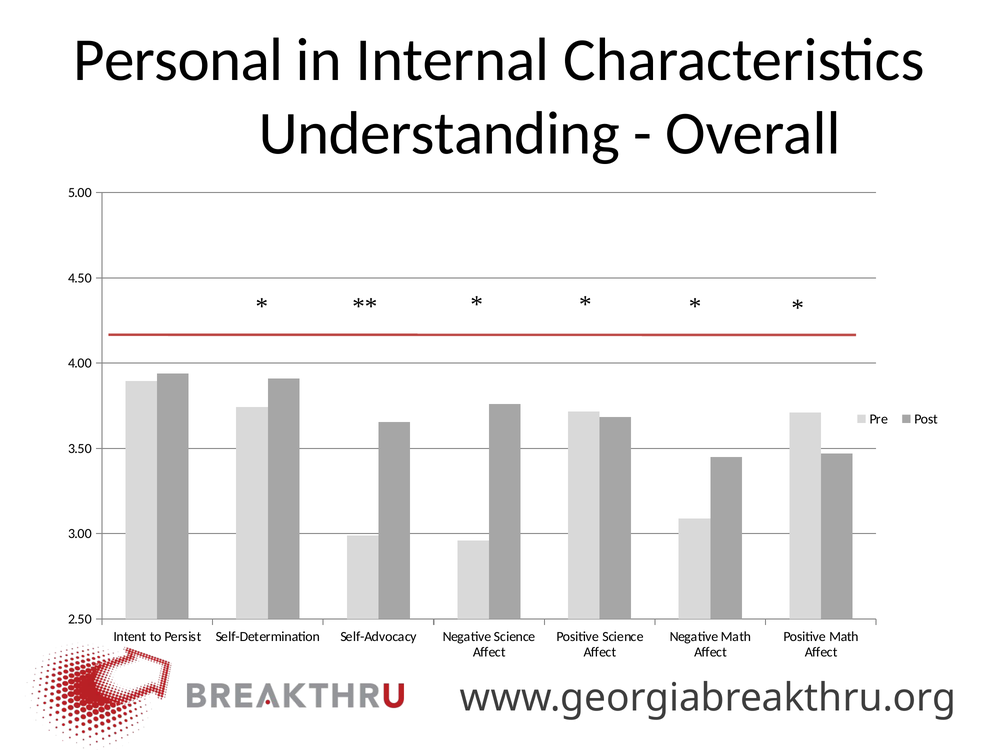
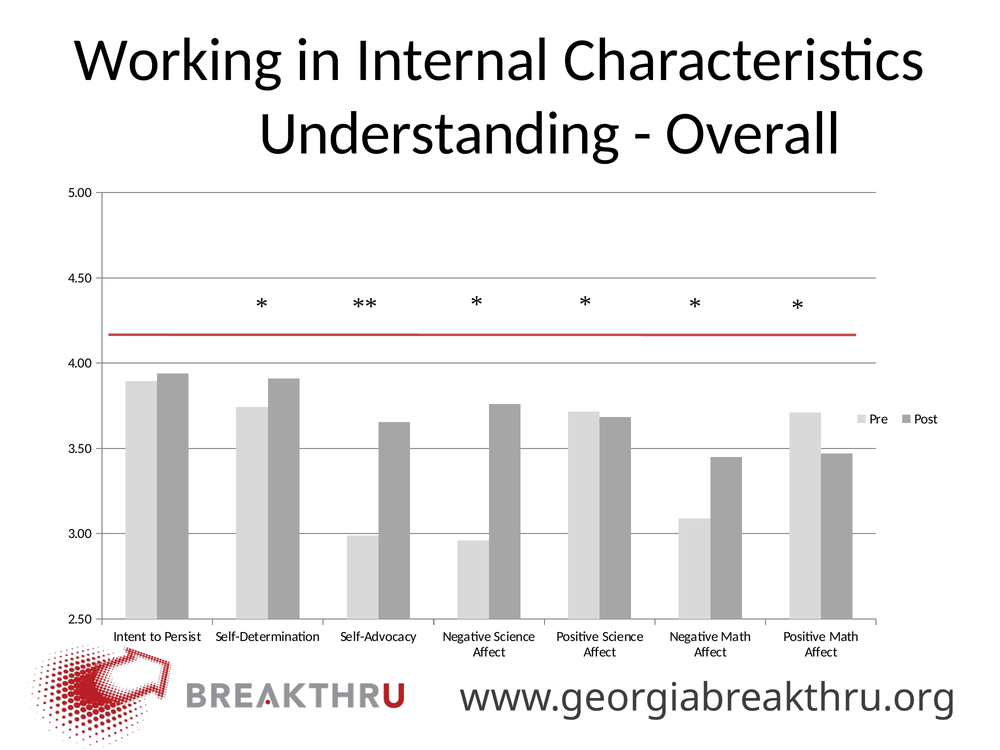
Personal: Personal -> Working (178, 60)
